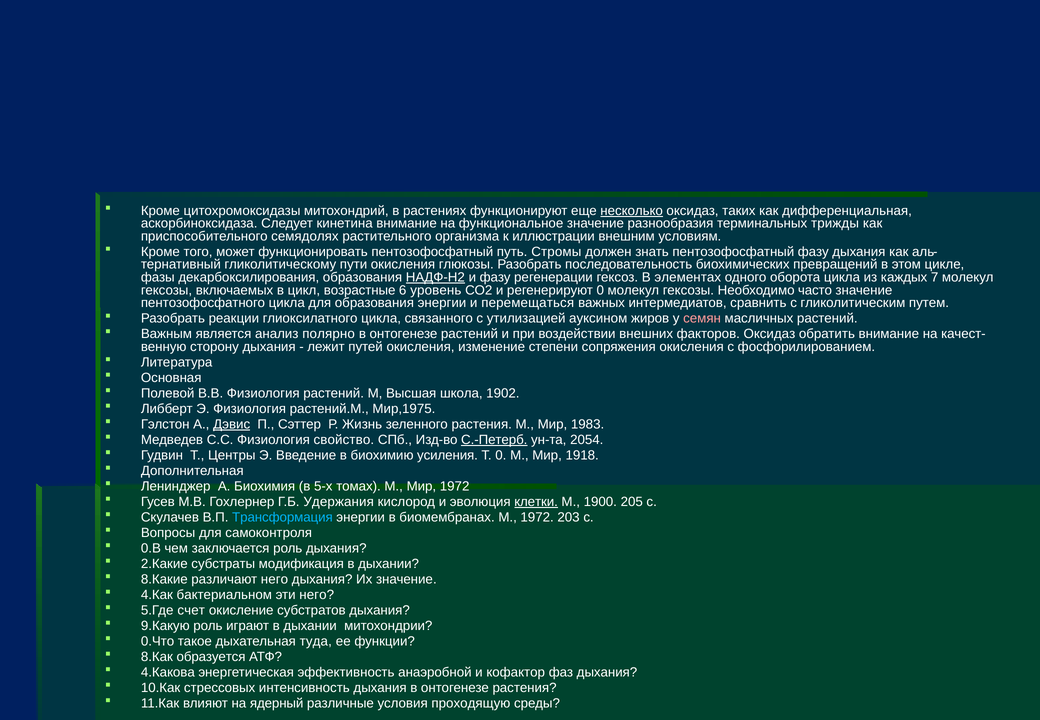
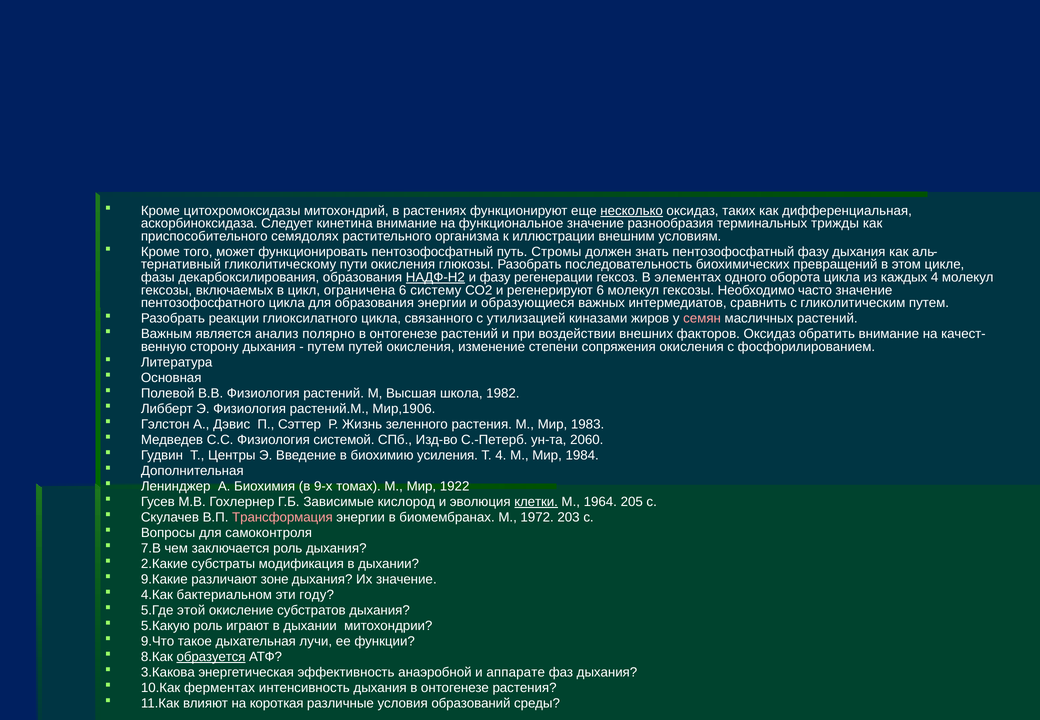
каждых 7: 7 -> 4 (935, 277)
возрастные: возрастные -> ограничена (360, 290)
уровень: уровень -> систему (436, 290)
регенерируют 0: 0 -> 6 (600, 290)
перемещаться: перемещаться -> образующиеся (528, 303)
ауксином: ауксином -> киназами (598, 319)
лежит: лежит -> путем (326, 347)
1902: 1902 -> 1982 (503, 393)
Мир,1975: Мир,1975 -> Мир,1906 (404, 409)
Дэвис underline: present -> none (232, 424)
свойство: свойство -> системой (344, 440)
С.-Петерб underline: present -> none (494, 440)
2054: 2054 -> 2060 (587, 440)
Т 0: 0 -> 4 (501, 455)
1918: 1918 -> 1984 (582, 455)
5-х: 5-х -> 9-х (323, 486)
Мир 1972: 1972 -> 1922 (455, 486)
Удержания: Удержания -> Зависимые (339, 502)
1900: 1900 -> 1964 (600, 502)
Трансформация colour: light blue -> pink (282, 517)
0.В: 0.В -> 7.В (151, 548)
8.Какие: 8.Какие -> 9.Какие (164, 579)
различают него: него -> зоне (275, 579)
эти него: него -> году (317, 595)
счет: счет -> этой (191, 610)
9.Какую: 9.Какую -> 5.Какую (165, 626)
0.Что: 0.Что -> 9.Что (158, 641)
туда: туда -> лучи (316, 641)
образуется underline: none -> present (211, 657)
4.Какова: 4.Какова -> 3.Какова (168, 672)
кофактор: кофактор -> аппарате (516, 672)
стрессовых: стрессовых -> ферментах (220, 688)
ядерный: ядерный -> короткая (277, 703)
проходящую: проходящую -> образований (471, 703)
